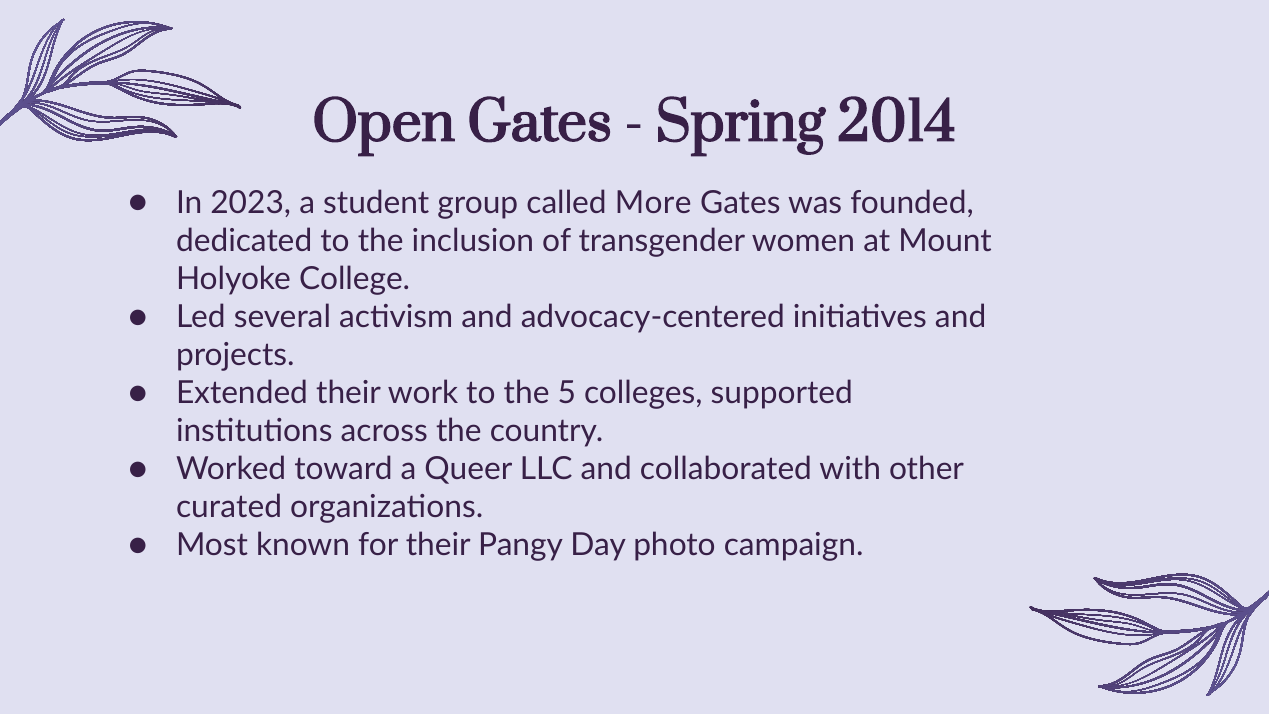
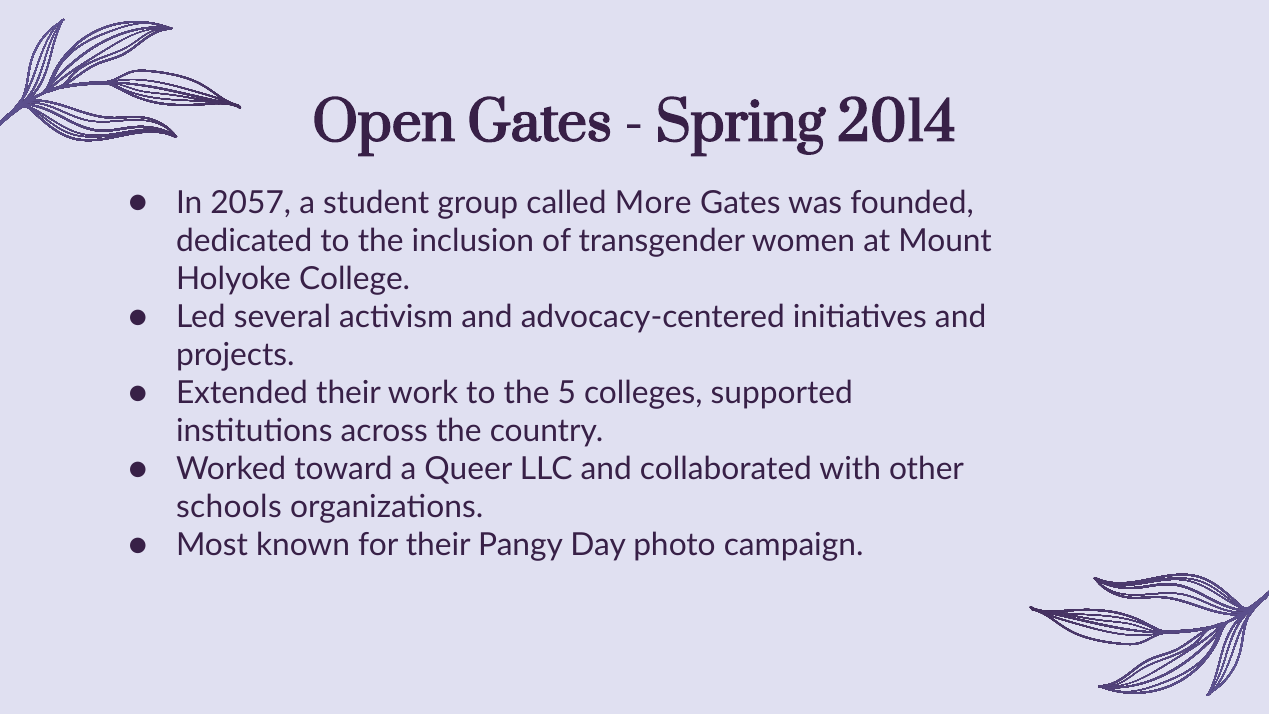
2023: 2023 -> 2057 (251, 203)
curated: curated -> schools (229, 507)
